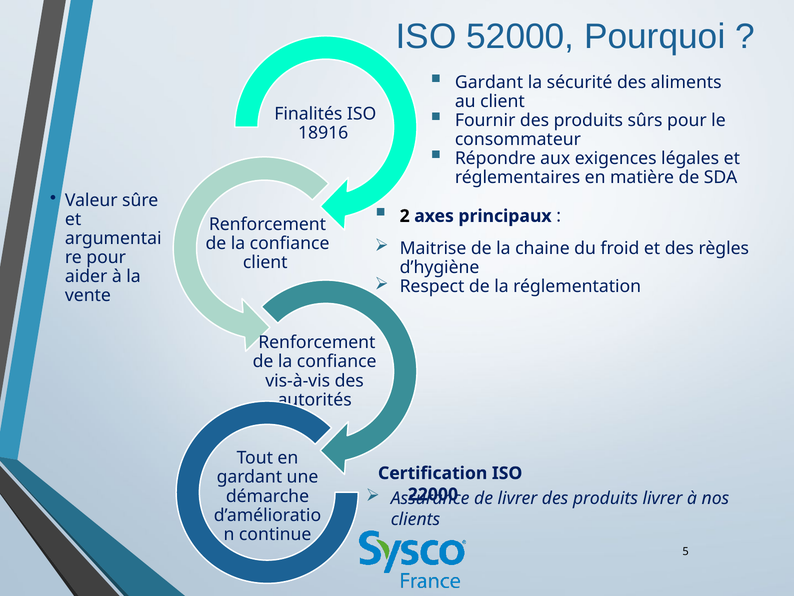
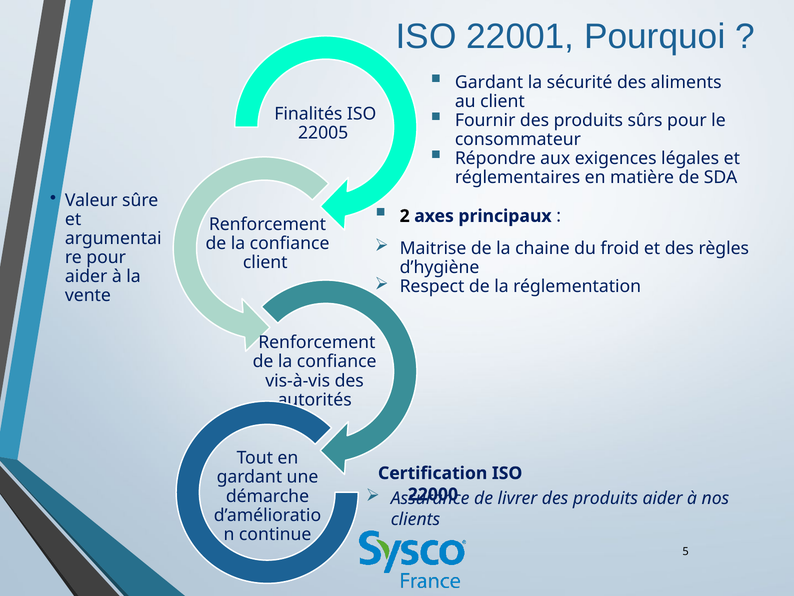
52000: 52000 -> 22001 (520, 37)
18916: 18916 -> 22005 (323, 133)
produits livrer: livrer -> aider (663, 498)
